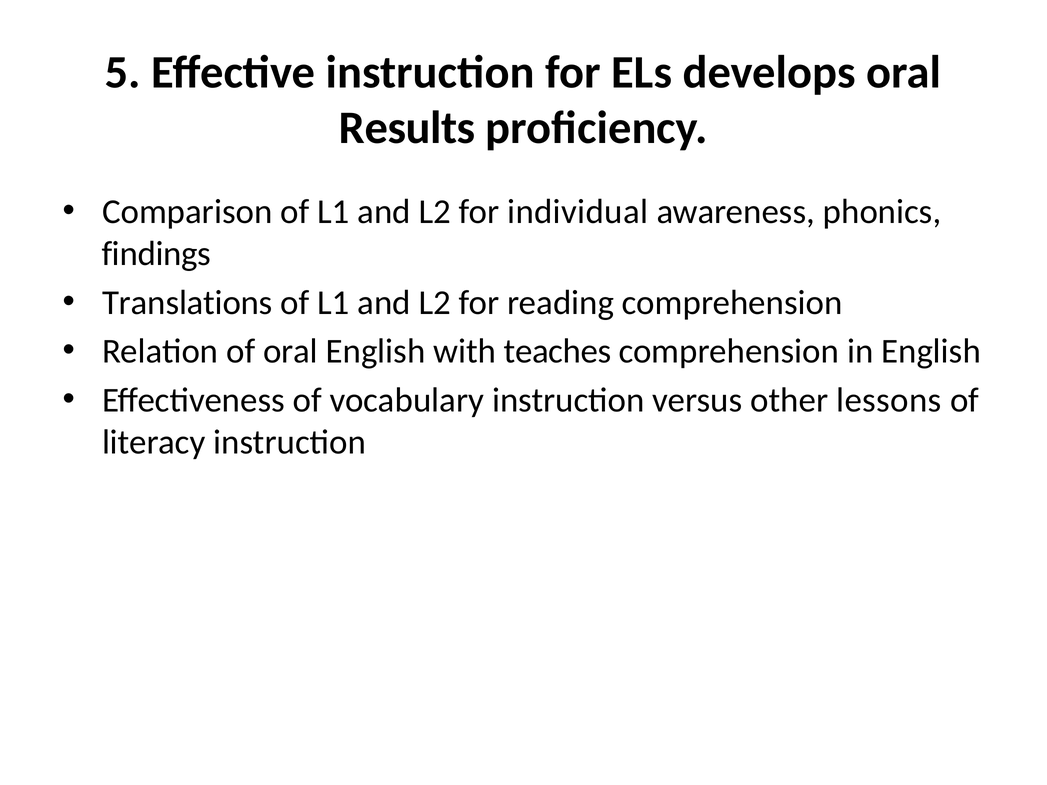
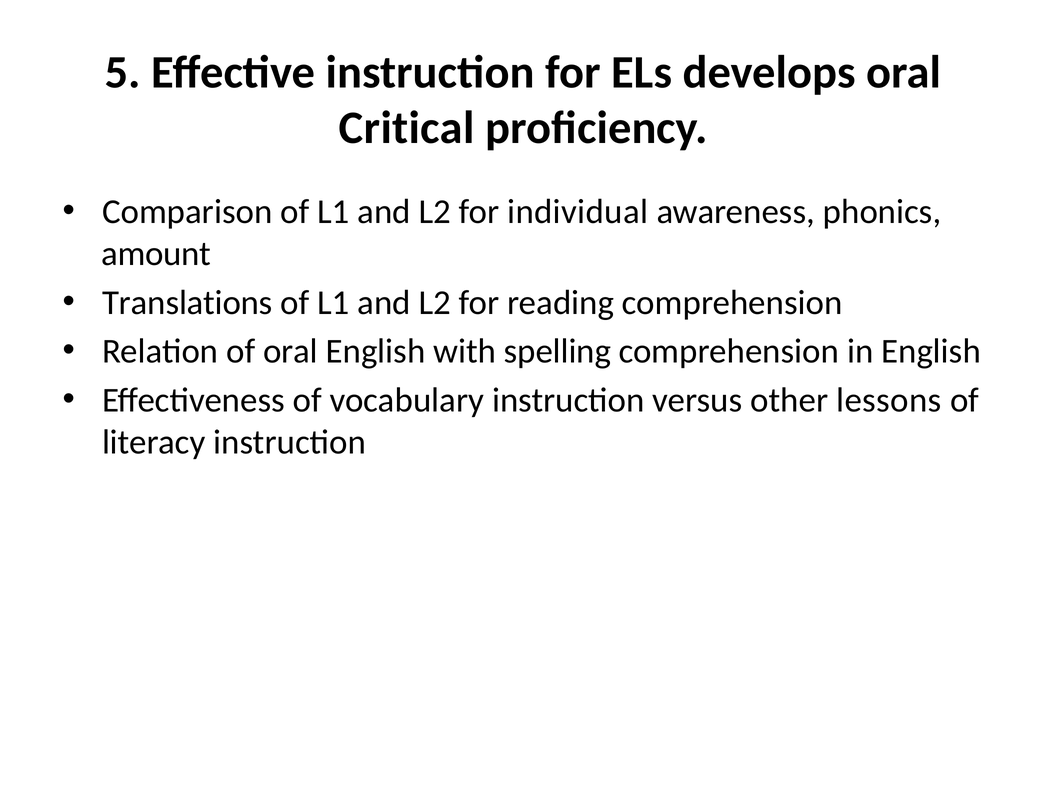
Results: Results -> Critical (407, 128)
findings: findings -> amount (156, 254)
teaches: teaches -> spelling (557, 351)
